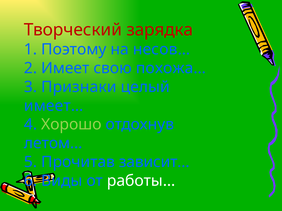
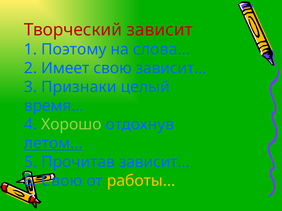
зарядка: зарядка -> зависит (160, 30)
несов…: несов… -> слова… (161, 50)
свою похожа…: похожа… -> зависит… (171, 68)
имеет…: имеет… -> время… (54, 106)
летом… underline: none -> present (53, 144)
6 Виды: Виды -> Свою (62, 181)
работы… colour: white -> yellow (141, 181)
